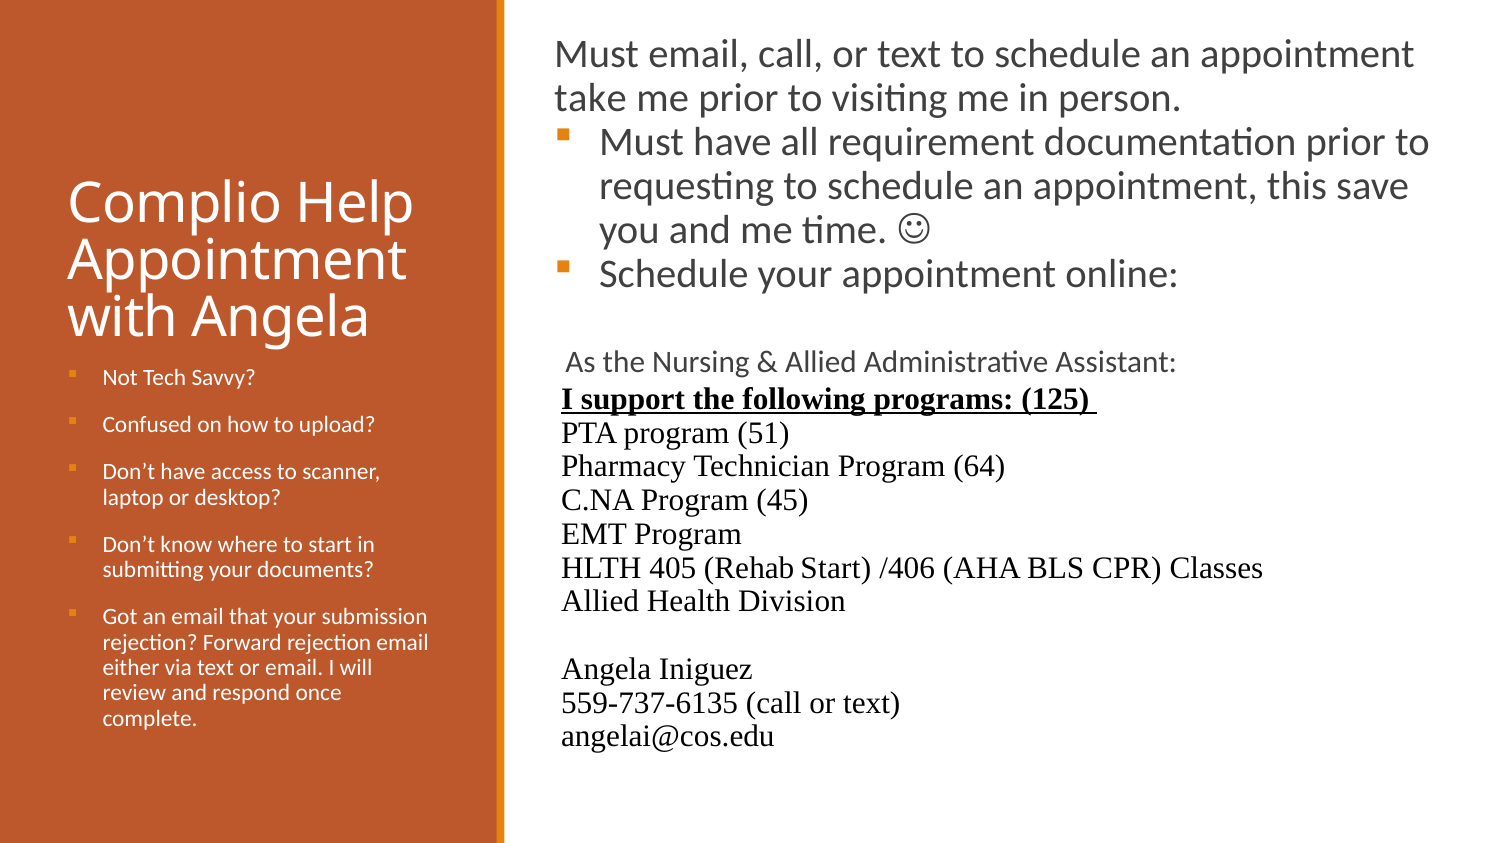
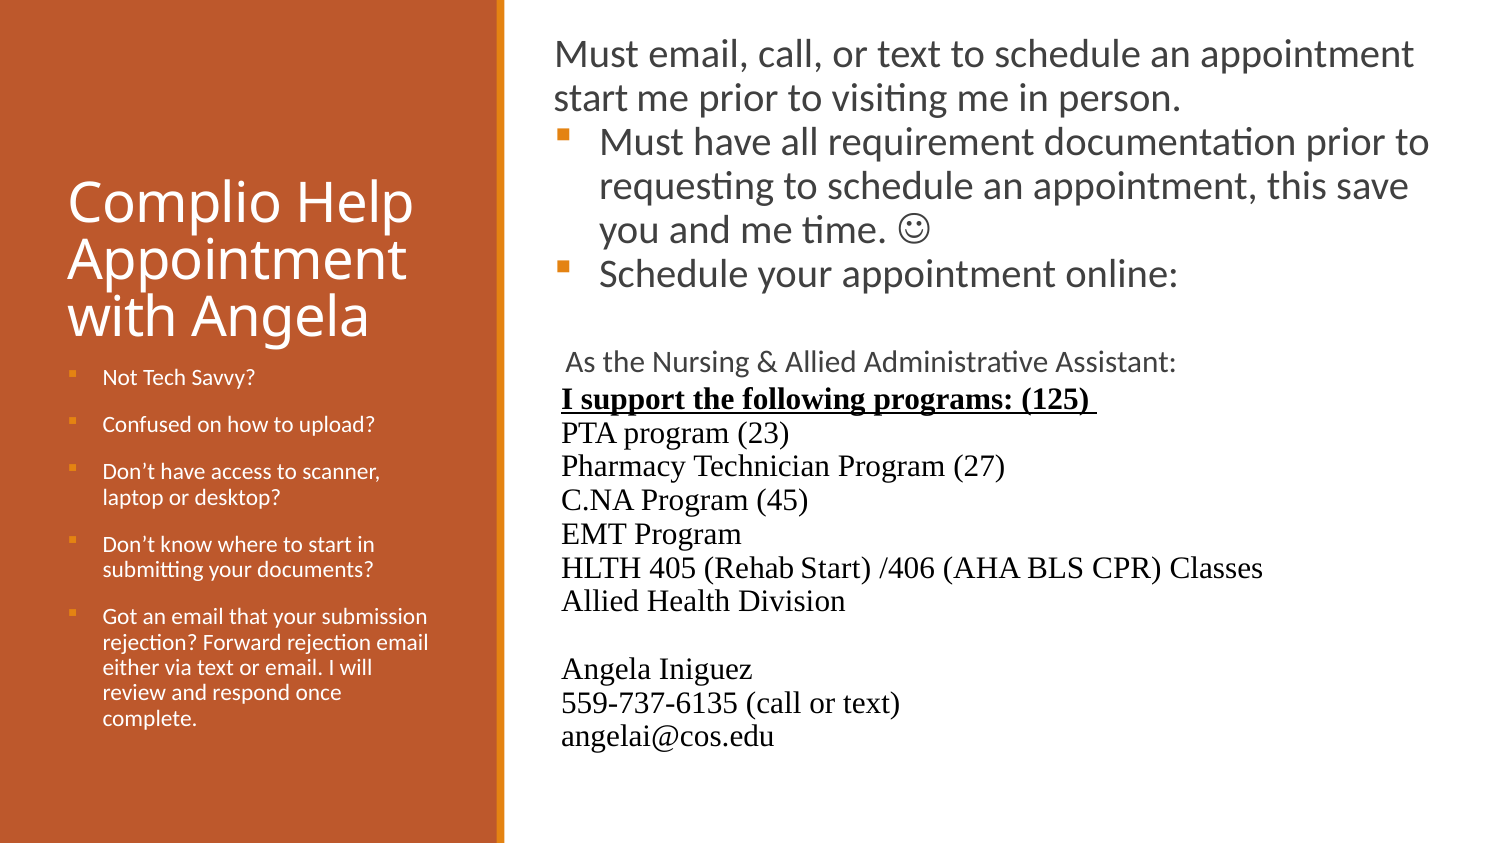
take: take -> start (591, 98)
51: 51 -> 23 (763, 433)
64: 64 -> 27 (979, 467)
